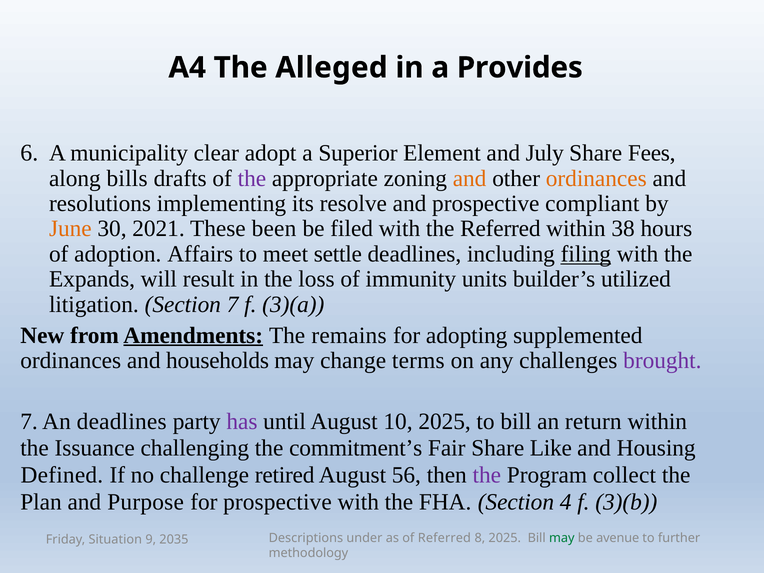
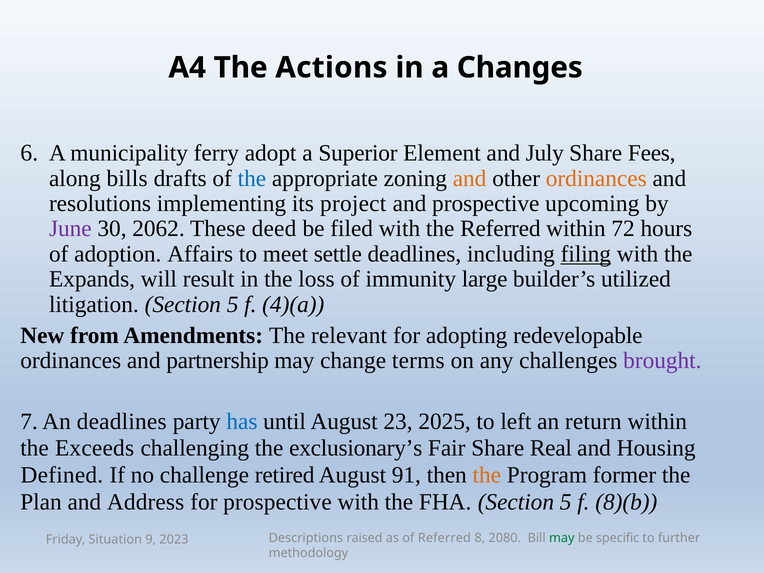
Alleged: Alleged -> Actions (331, 68)
Provides: Provides -> Changes (520, 68)
clear: clear -> ferry (216, 153)
the colour: purple -> blue (252, 178)
resolve: resolve -> project (353, 204)
compliant: compliant -> upcoming (592, 204)
June colour: orange -> purple (70, 229)
2021: 2021 -> 2062 (159, 229)
been: been -> deed (274, 229)
38: 38 -> 72 (623, 229)
units: units -> large (485, 279)
litigation Section 7: 7 -> 5 (233, 304)
3)(a: 3)(a -> 4)(a (293, 304)
Amendments underline: present -> none (193, 335)
remains: remains -> relevant (349, 335)
supplemented: supplemented -> redevelopable (578, 335)
households: households -> partnership (218, 361)
has colour: purple -> blue (242, 421)
10: 10 -> 23 (398, 421)
to bill: bill -> left (516, 421)
Issuance: Issuance -> Exceeds (95, 448)
commitment’s: commitment’s -> exclusionary’s (356, 448)
Like: Like -> Real (551, 448)
56: 56 -> 91 (406, 475)
the colour: purple -> orange (487, 475)
collect: collect -> former (624, 475)
Purpose: Purpose -> Address (146, 502)
FHA Section 4: 4 -> 5 (566, 502)
3)(b: 3)(b -> 8)(b (626, 502)
2035: 2035 -> 2023 (174, 540)
under: under -> raised (364, 538)
8 2025: 2025 -> 2080 (505, 538)
avenue: avenue -> specific (618, 538)
